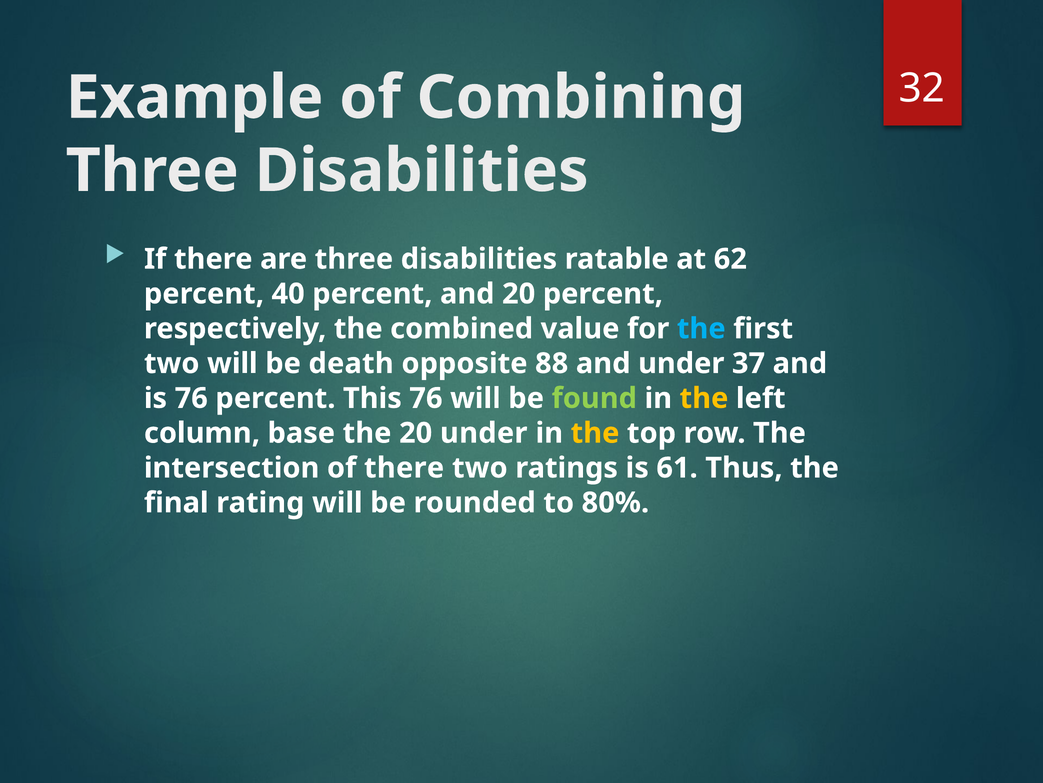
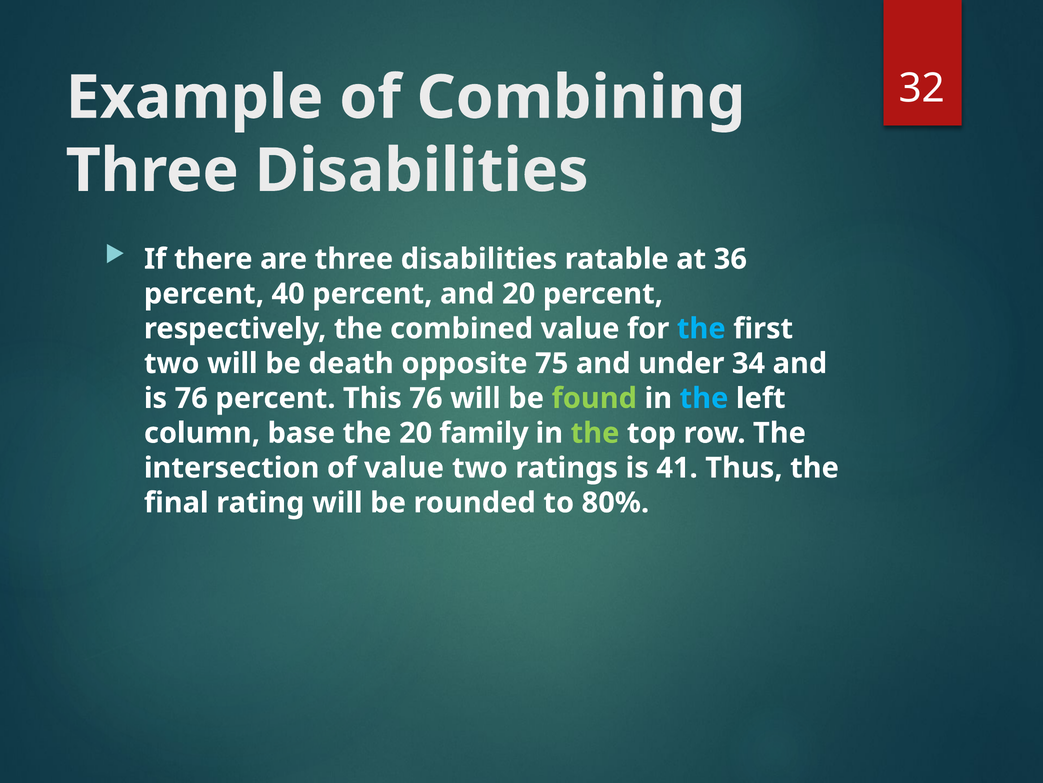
62: 62 -> 36 (730, 259)
88: 88 -> 75 (552, 363)
37: 37 -> 34 (749, 363)
the colour: yellow -> light blue (704, 398)
20 under: under -> family (484, 433)
the colour: yellow -> light green (595, 433)
of there: there -> value (404, 468)
61: 61 -> 41 (677, 468)
